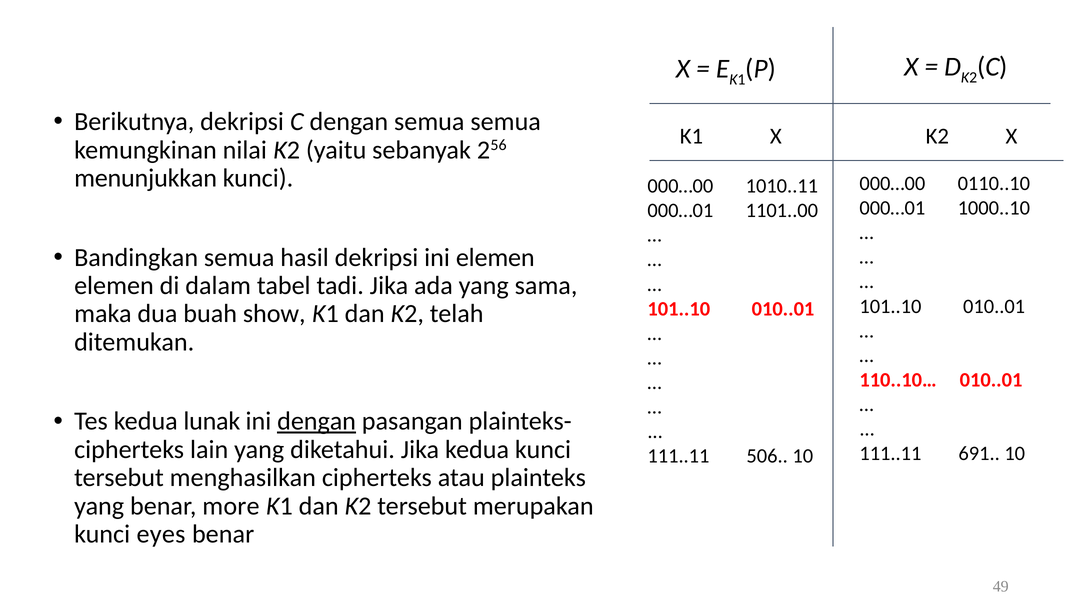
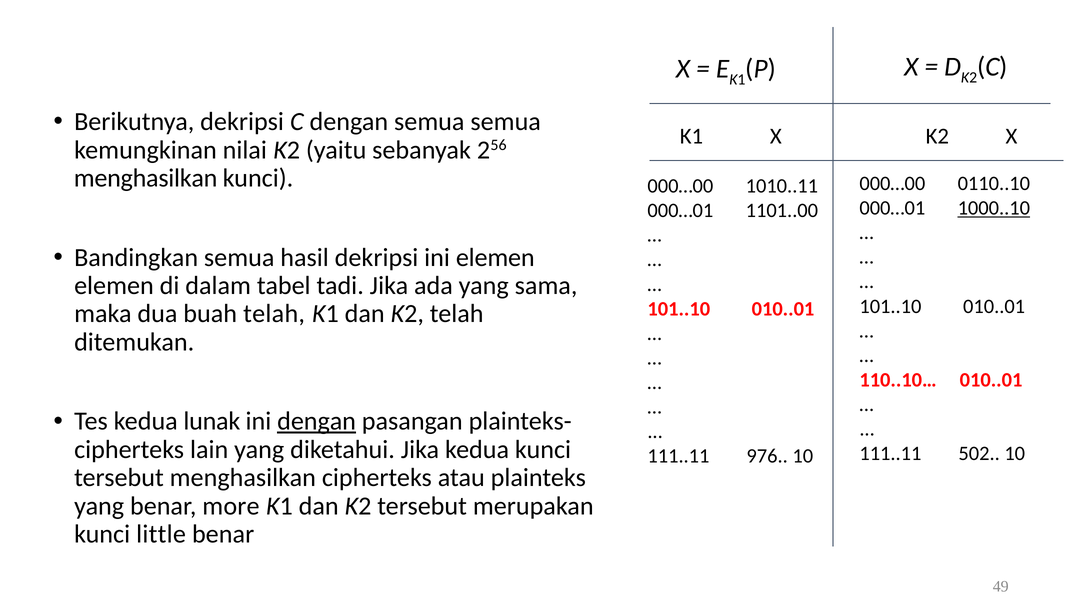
menunjukkan: menunjukkan -> menghasilkan (146, 178)
1000..10 underline: none -> present (994, 208)
buah show: show -> telah (274, 314)
691: 691 -> 502 (979, 454)
506: 506 -> 976 (767, 456)
eyes: eyes -> little (161, 534)
